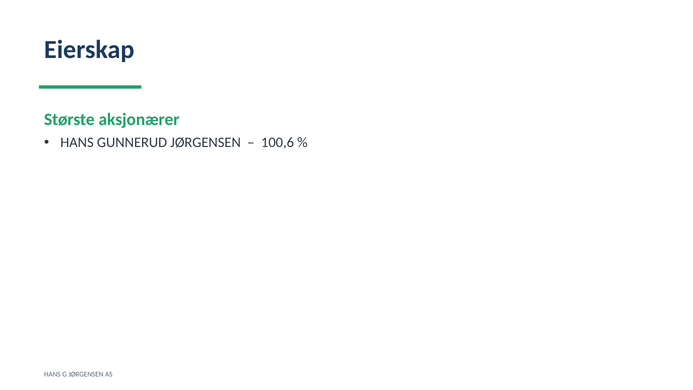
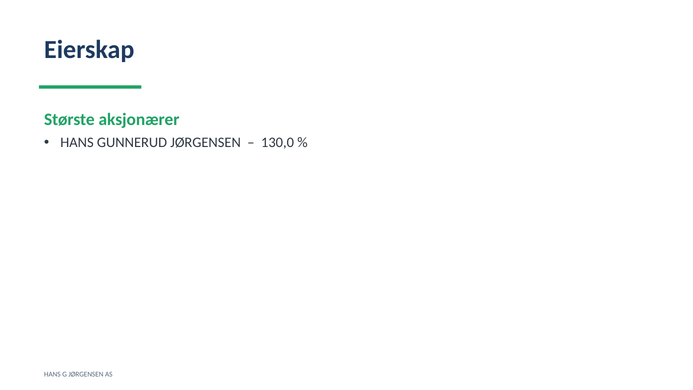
100,6: 100,6 -> 130,0 (278, 143)
